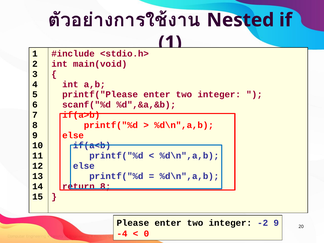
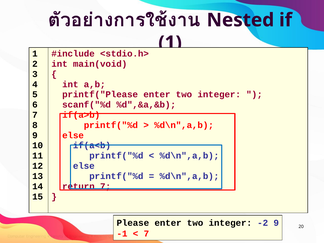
return 8: 8 -> 7 (105, 186)
-4: -4 -> -1 (122, 234)
0: 0 -> 7 (146, 234)
